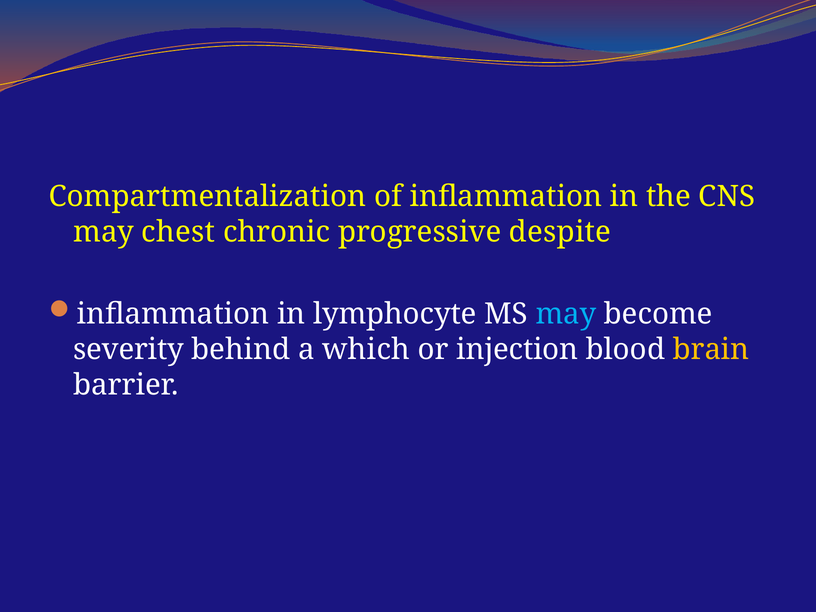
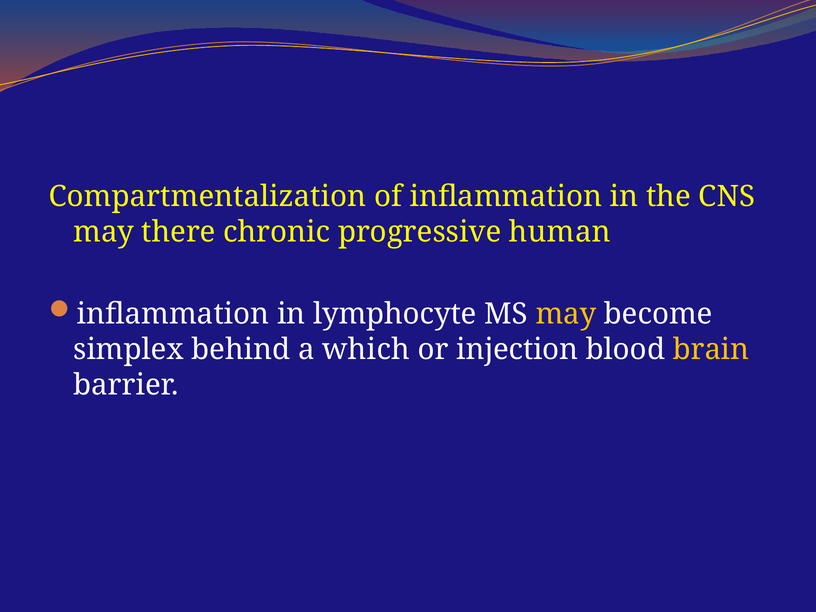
chest: chest -> there (179, 232)
despite: despite -> human (560, 232)
may colour: light blue -> yellow (566, 314)
severity: severity -> simplex (128, 350)
